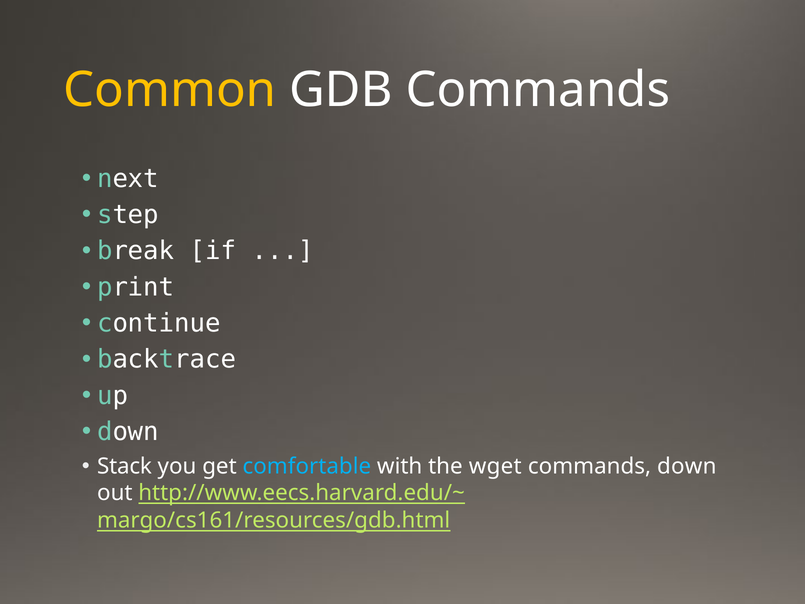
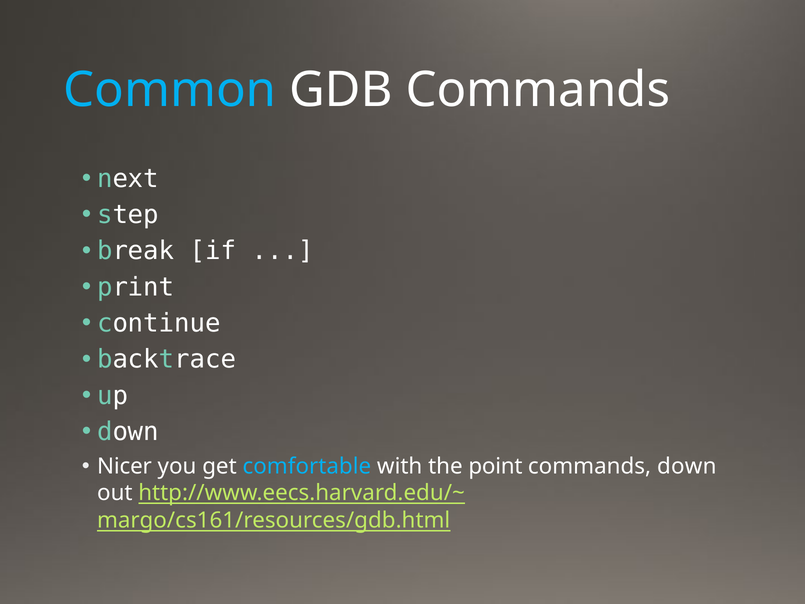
Common colour: yellow -> light blue (170, 90)
Stack: Stack -> Nicer (124, 466)
wget: wget -> point (495, 466)
